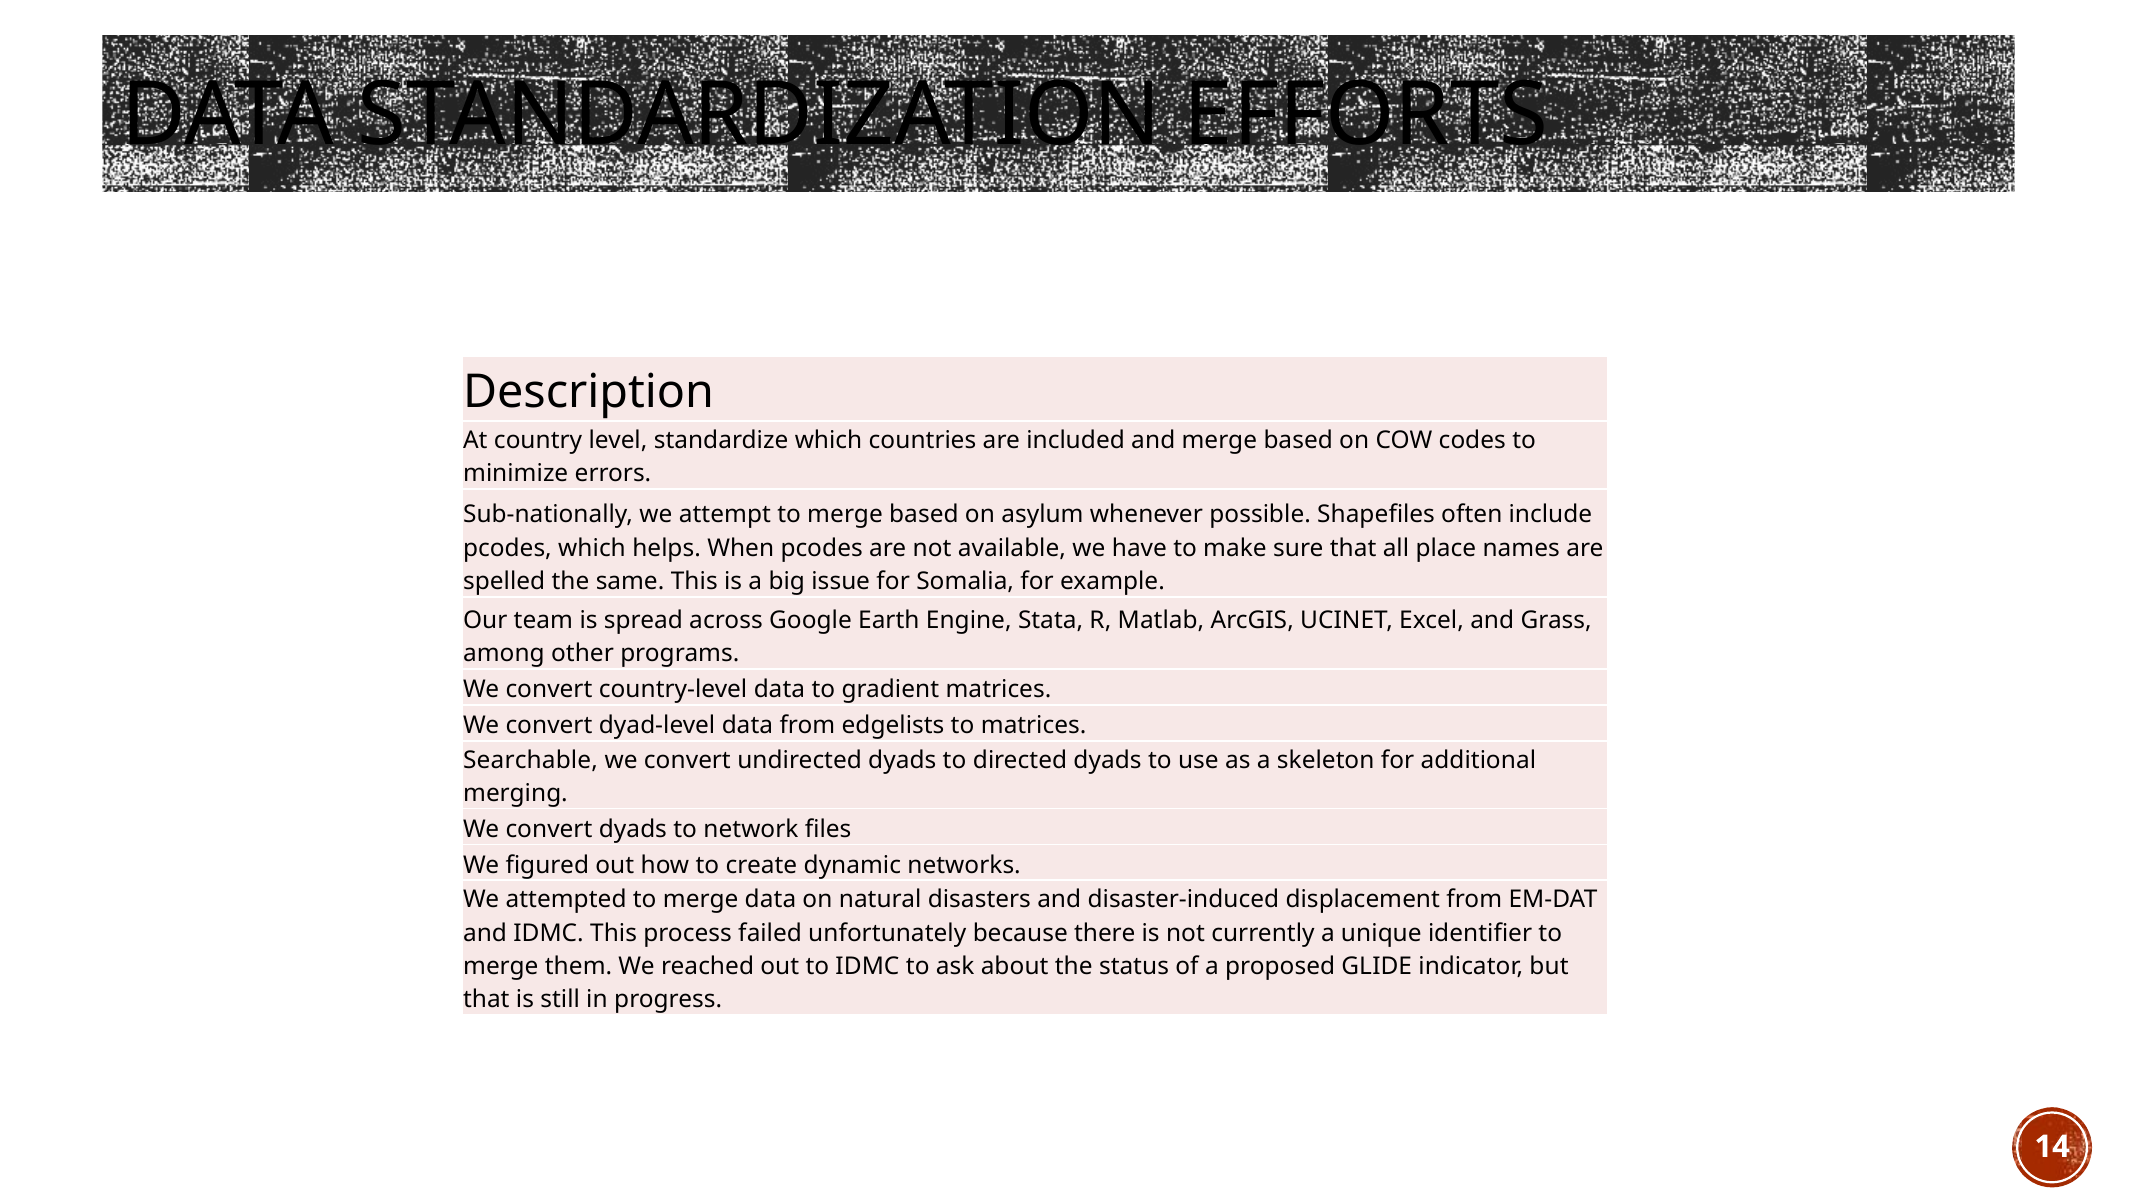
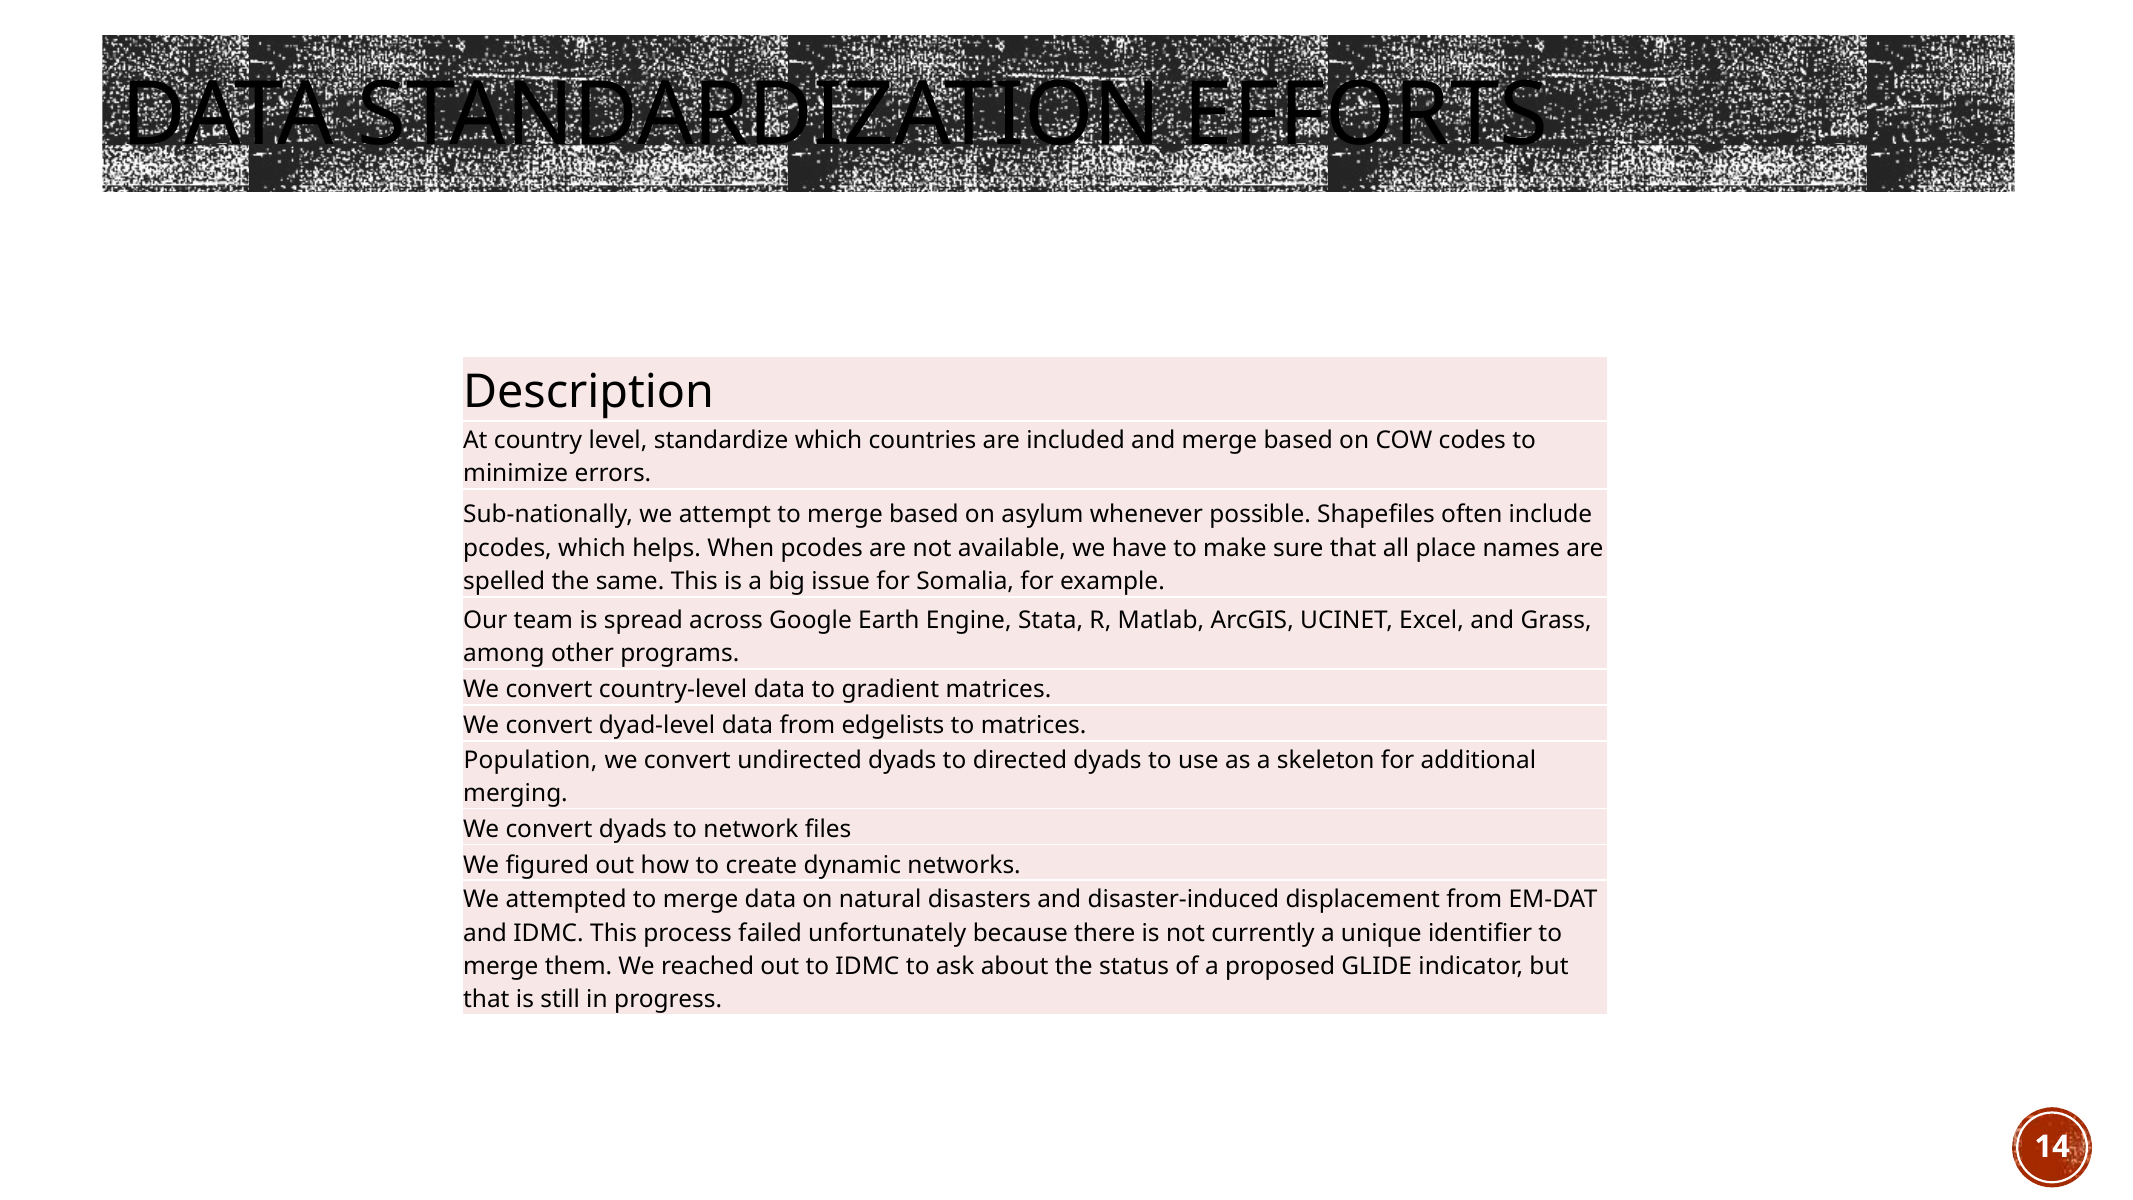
Searchable: Searchable -> Population (530, 760)
